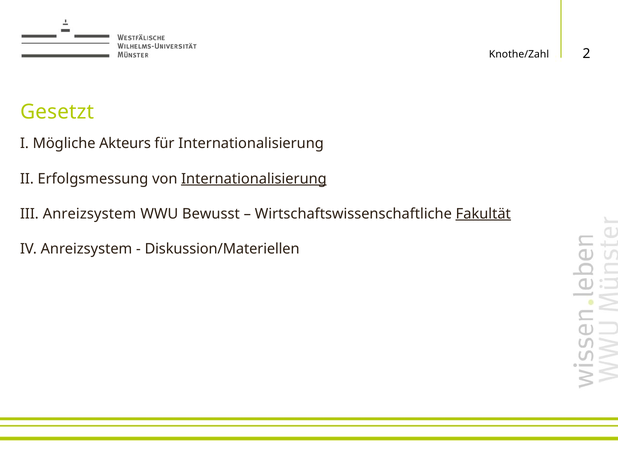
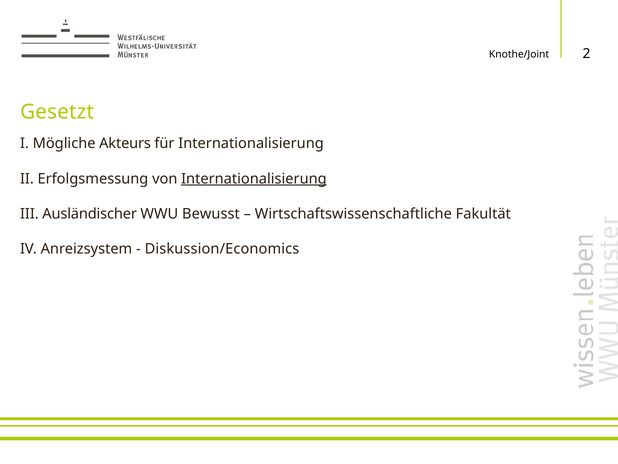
Knothe/Zahl: Knothe/Zahl -> Knothe/Joint (519, 54)
III Anreizsystem: Anreizsystem -> Ausländischer (90, 214)
Fakultät underline: present -> none (483, 214)
Diskussion/Materiellen: Diskussion/Materiellen -> Diskussion/Economics (222, 249)
